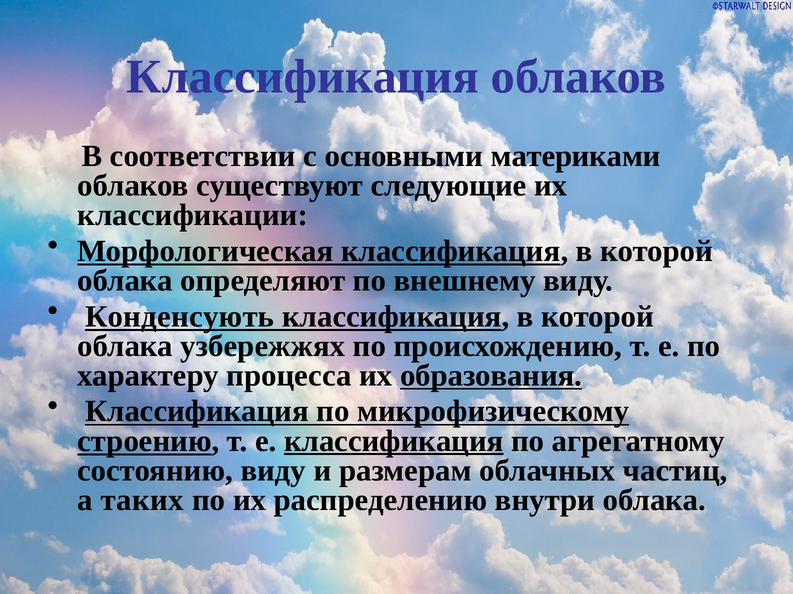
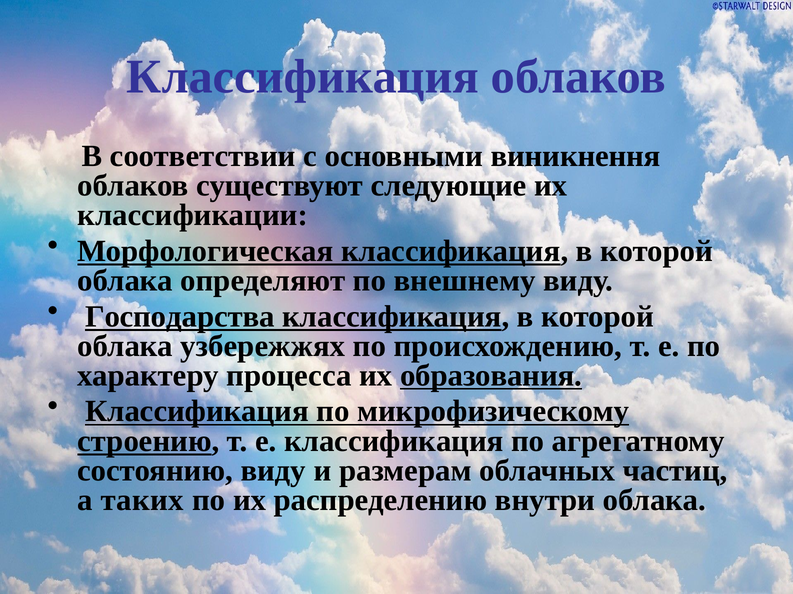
материками: материками -> виникнення (576, 156)
Конденсують: Конденсують -> Господарства (180, 317)
классификация underline: present -> none (394, 441)
